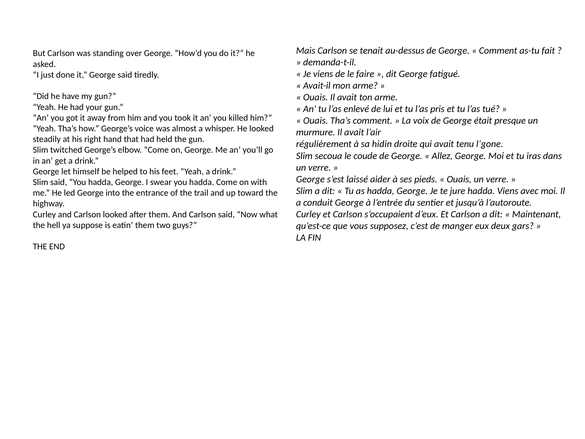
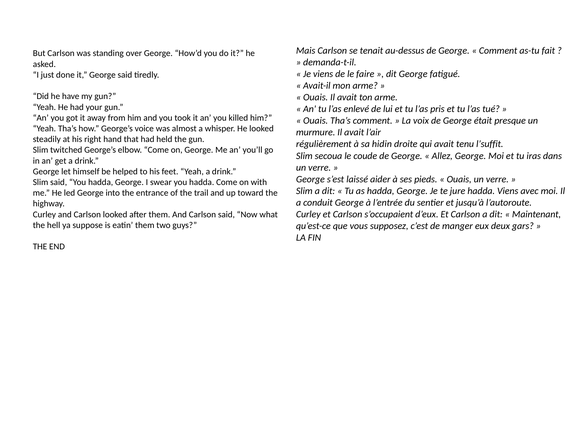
l’gone: l’gone -> l’suffit (490, 144)
